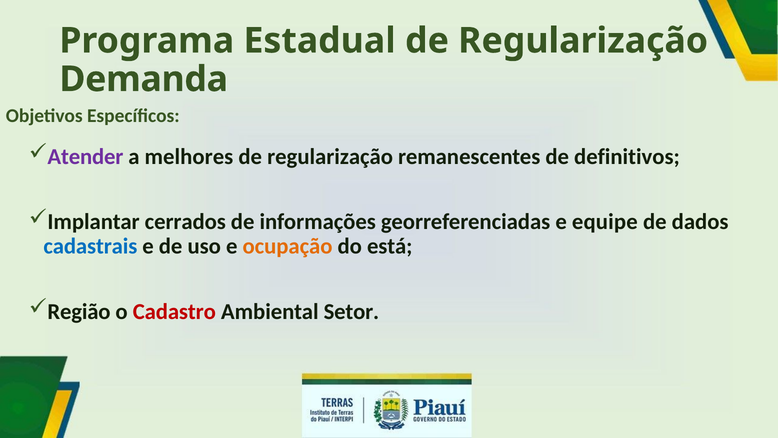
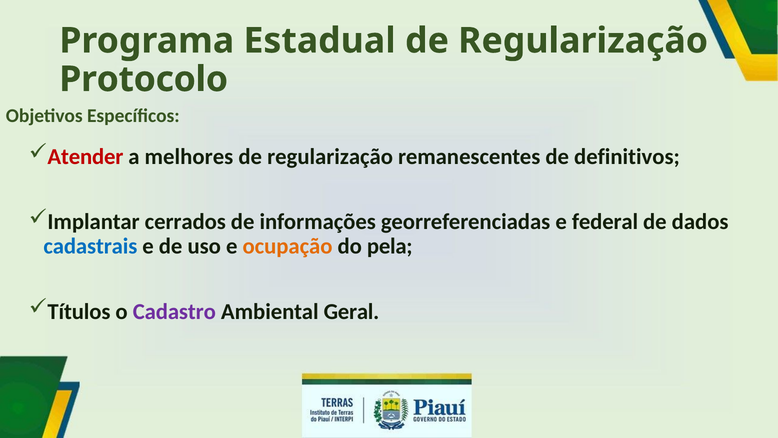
Demanda: Demanda -> Protocolo (144, 79)
Atender colour: purple -> red (85, 157)
equipe: equipe -> federal (605, 222)
está: está -> pela (390, 246)
Região: Região -> Títulos (79, 312)
Cadastro colour: red -> purple (174, 312)
Setor: Setor -> Geral (351, 312)
